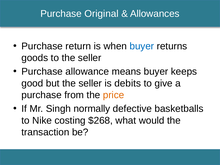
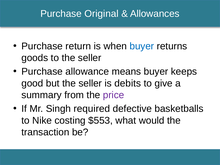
purchase: purchase -> summary (42, 95)
price colour: orange -> purple (114, 95)
normally: normally -> required (92, 109)
$268: $268 -> $553 (101, 120)
